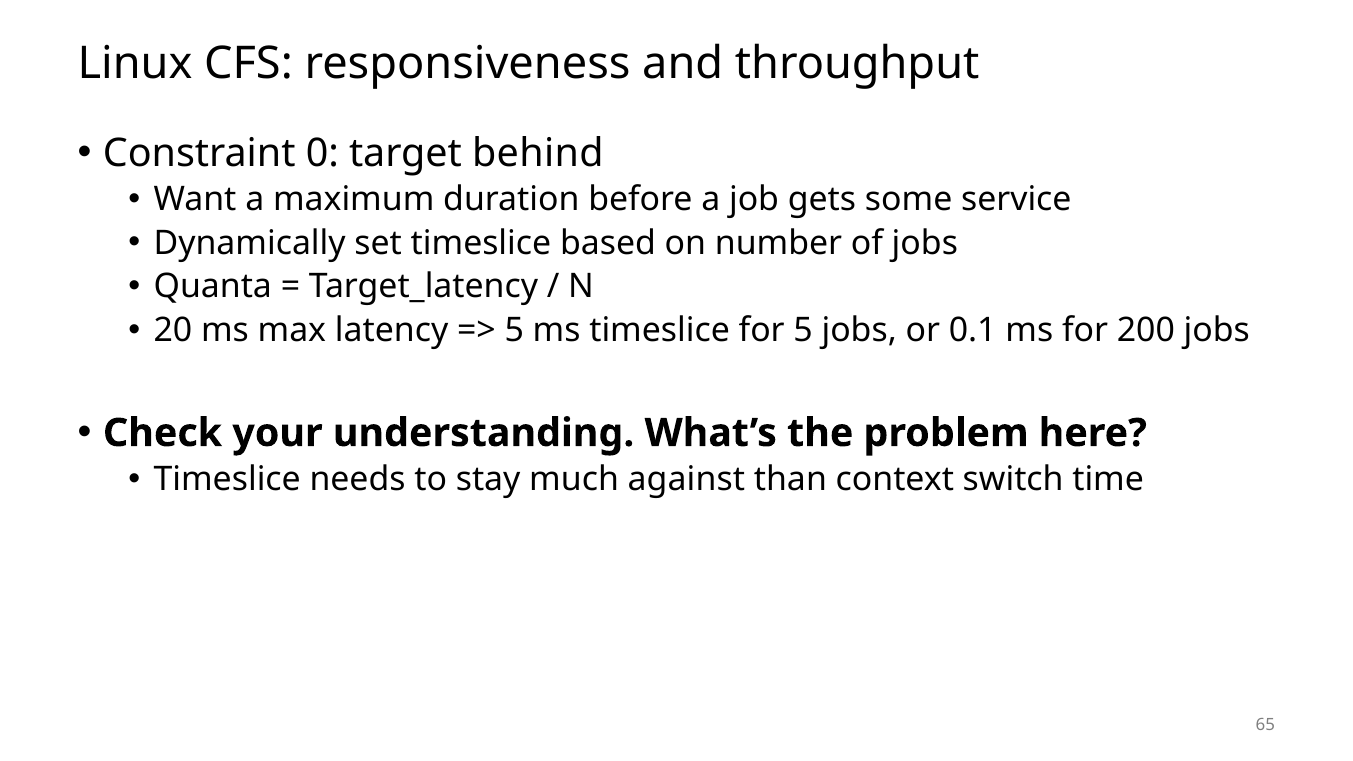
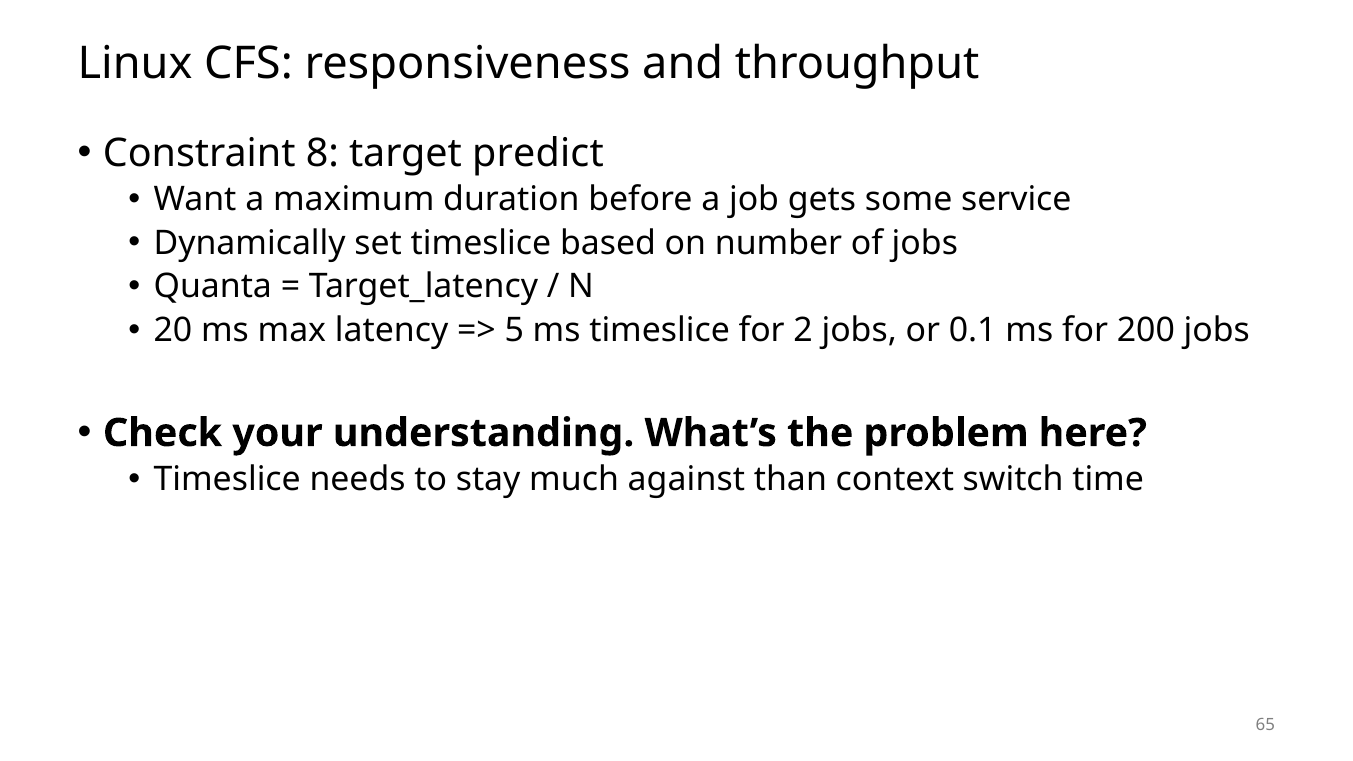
0: 0 -> 8 (322, 153)
behind: behind -> predict (538, 153)
for 5: 5 -> 2 (803, 330)
